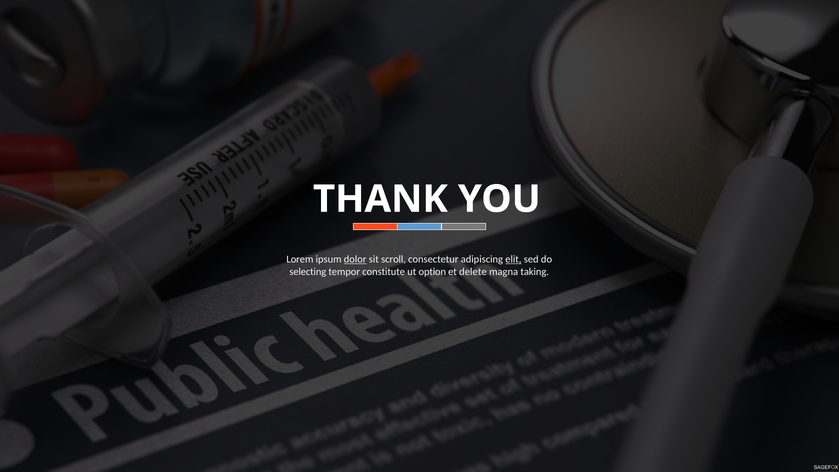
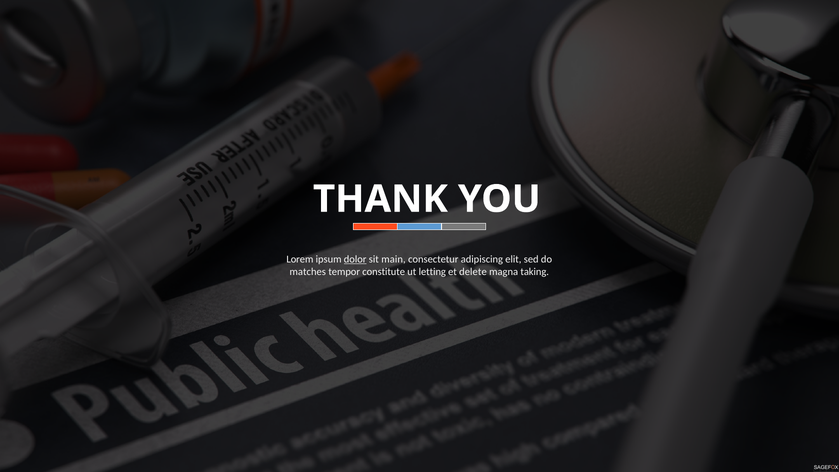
scroll: scroll -> main (393, 259)
elit underline: present -> none (513, 259)
selecting: selecting -> matches (308, 272)
option: option -> letting (432, 272)
